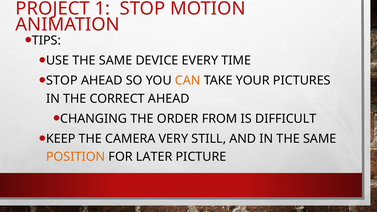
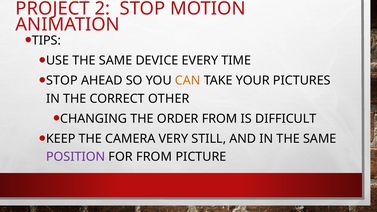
1: 1 -> 2 (102, 9)
CORRECT AHEAD: AHEAD -> OTHER (169, 99)
POSITION colour: orange -> purple (76, 157)
FOR LATER: LATER -> FROM (154, 157)
